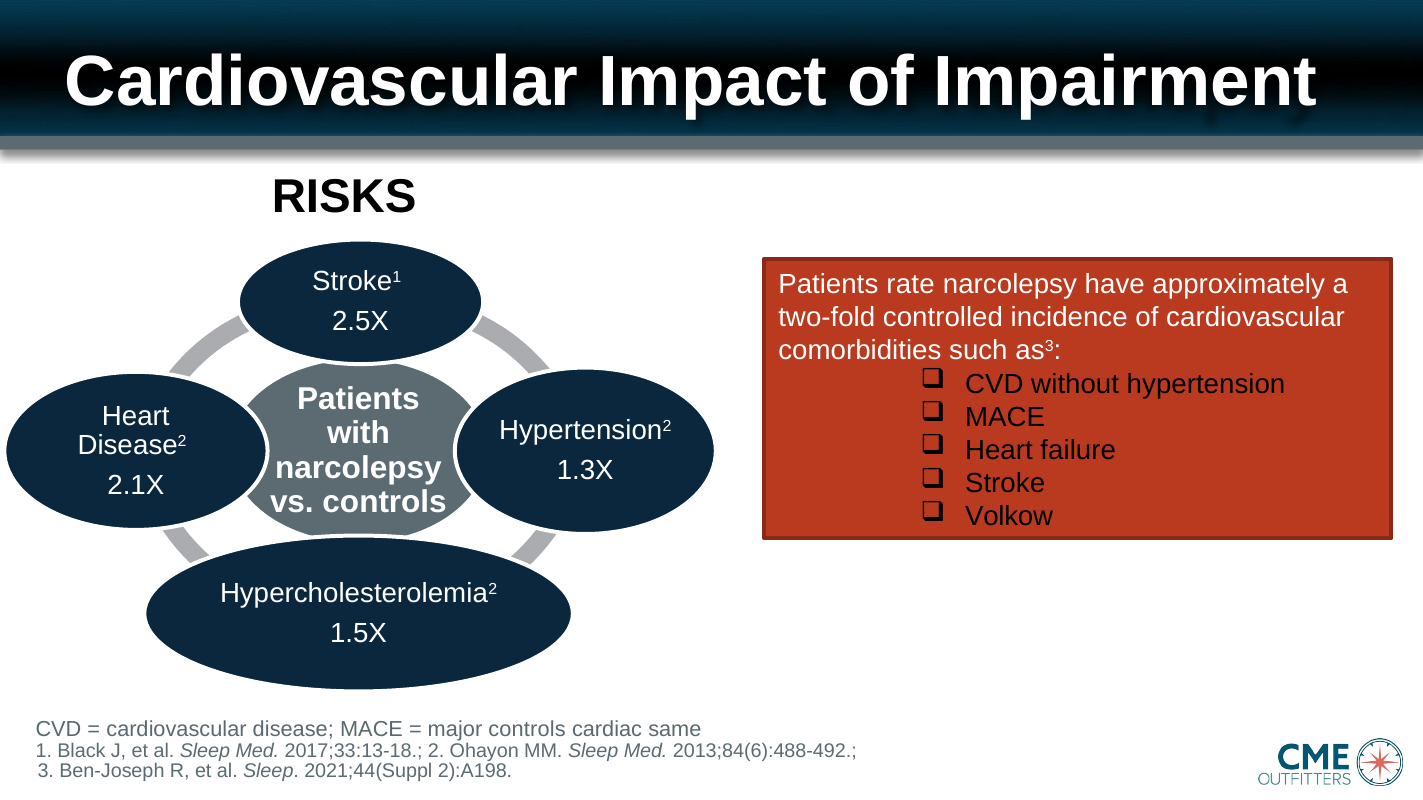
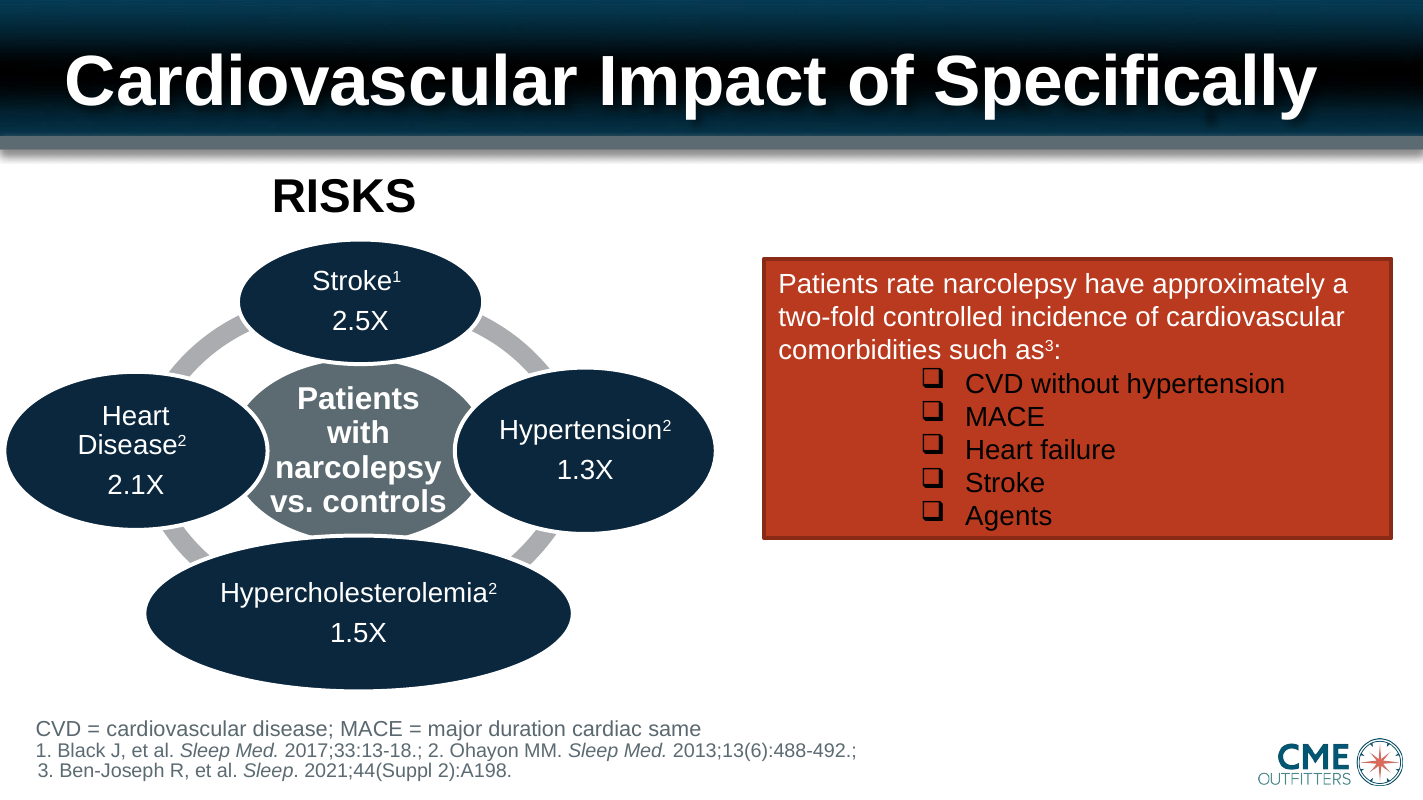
Impairment: Impairment -> Specifically (1126, 82)
Volkow: Volkow -> Agents (1009, 517)
major controls: controls -> duration (527, 730)
2013;84(6):488-492: 2013;84(6):488-492 -> 2013;13(6):488-492 (765, 751)
